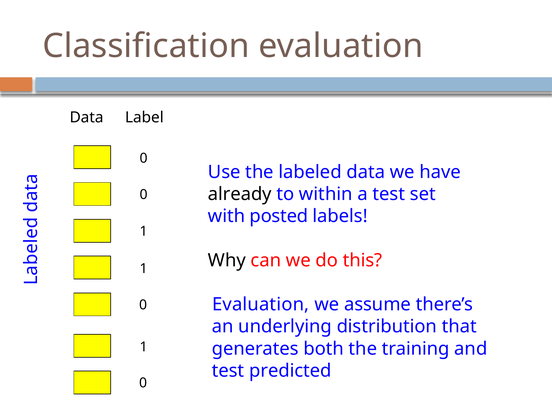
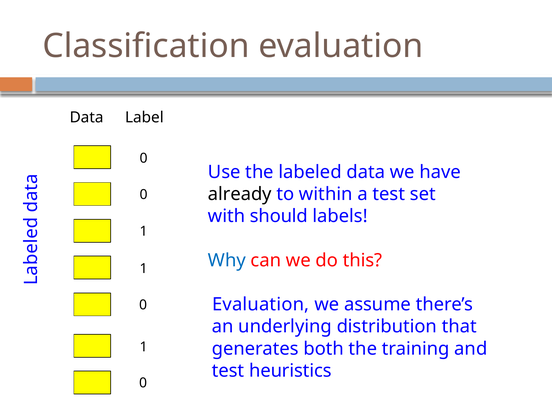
posted: posted -> should (279, 216)
Why colour: black -> blue (227, 260)
predicted: predicted -> heuristics (290, 371)
